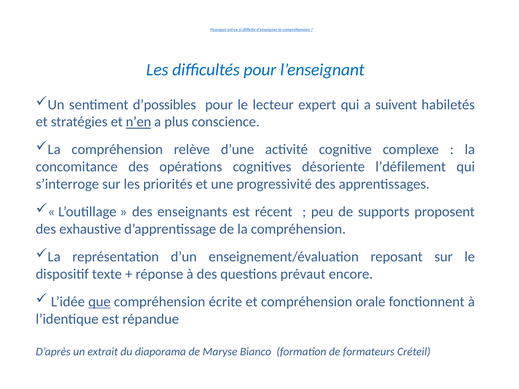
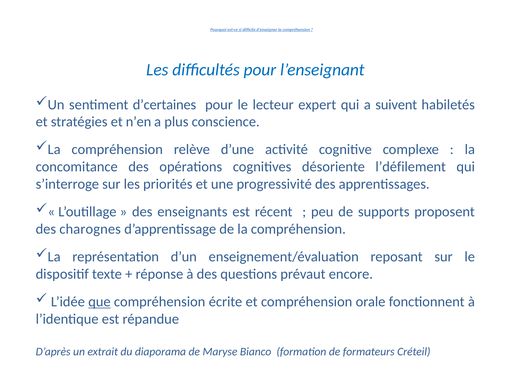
d’possibles: d’possibles -> d’certaines (164, 105)
n’en underline: present -> none (139, 122)
exhaustive: exhaustive -> charognes (90, 229)
